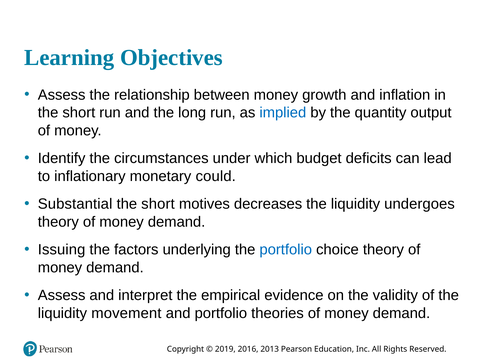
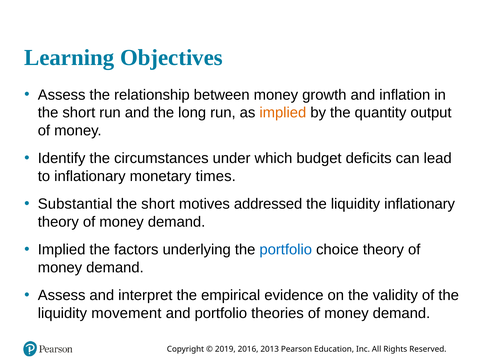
implied colour: blue -> orange (283, 113)
could: could -> times (216, 176)
decreases: decreases -> addressed (268, 204)
liquidity undergoes: undergoes -> inflationary (420, 204)
Issuing: Issuing -> Implied (62, 250)
